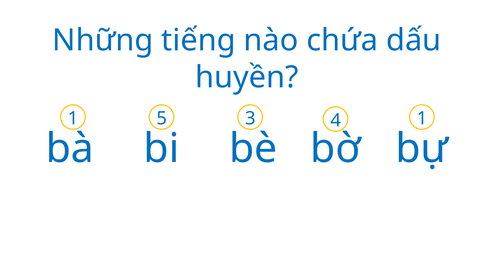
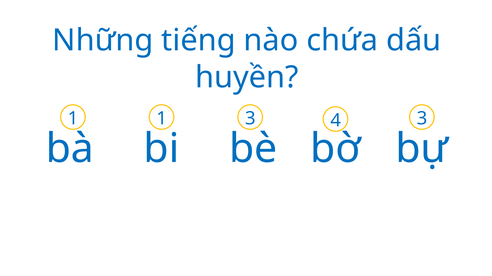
1 5: 5 -> 1 (162, 119)
4 1: 1 -> 3 (422, 119)
